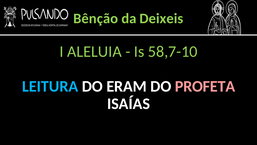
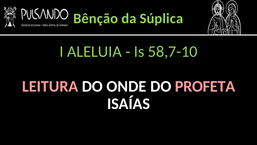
Deixeis: Deixeis -> Súplica (161, 18)
LEITURA colour: light blue -> pink (50, 86)
ERAM: ERAM -> ONDE (126, 86)
